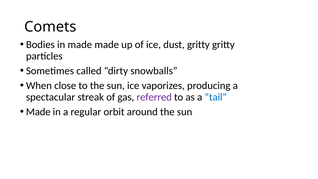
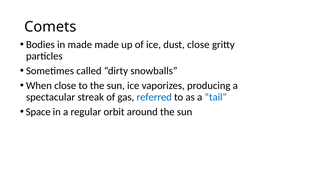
dust gritty: gritty -> close (198, 45)
referred colour: purple -> blue (154, 97)
Made: Made -> Space (38, 112)
